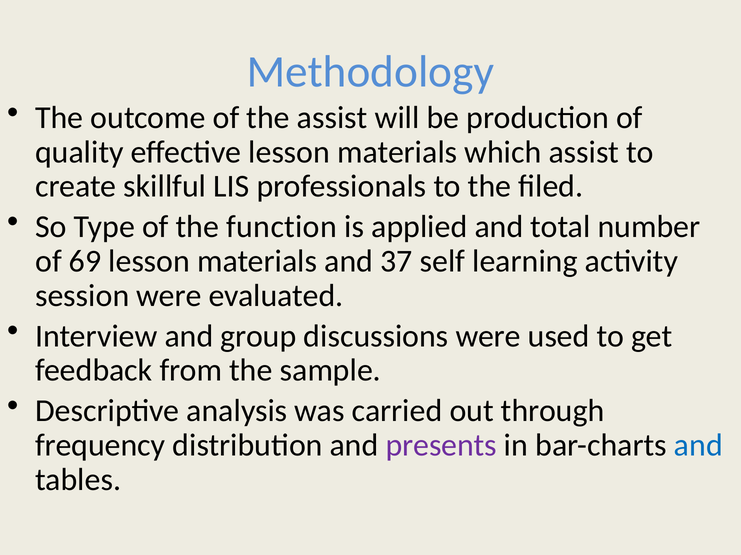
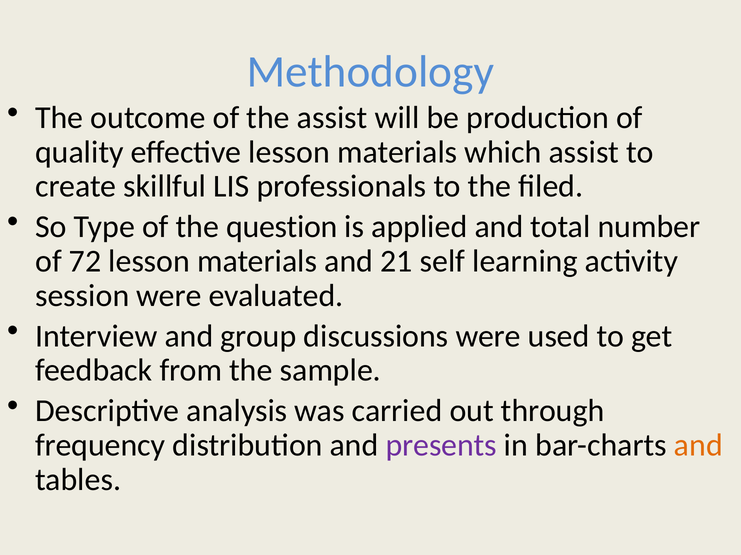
function: function -> question (282, 227)
69: 69 -> 72 (85, 262)
37: 37 -> 21 (396, 262)
and colour: blue -> orange (698, 446)
